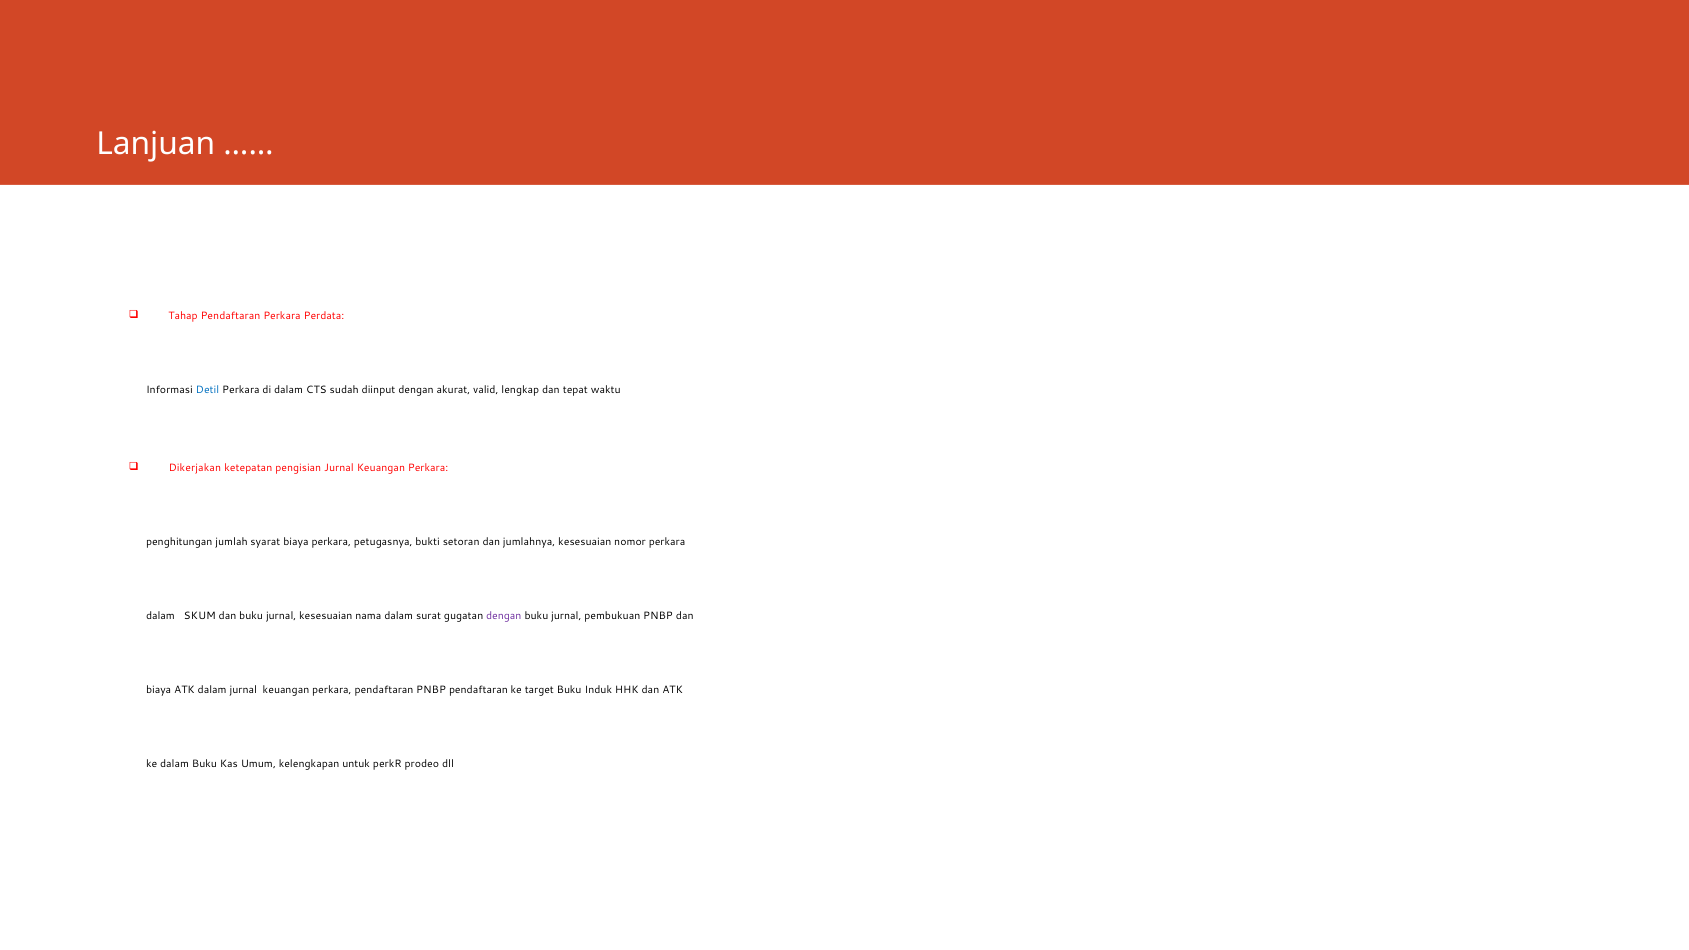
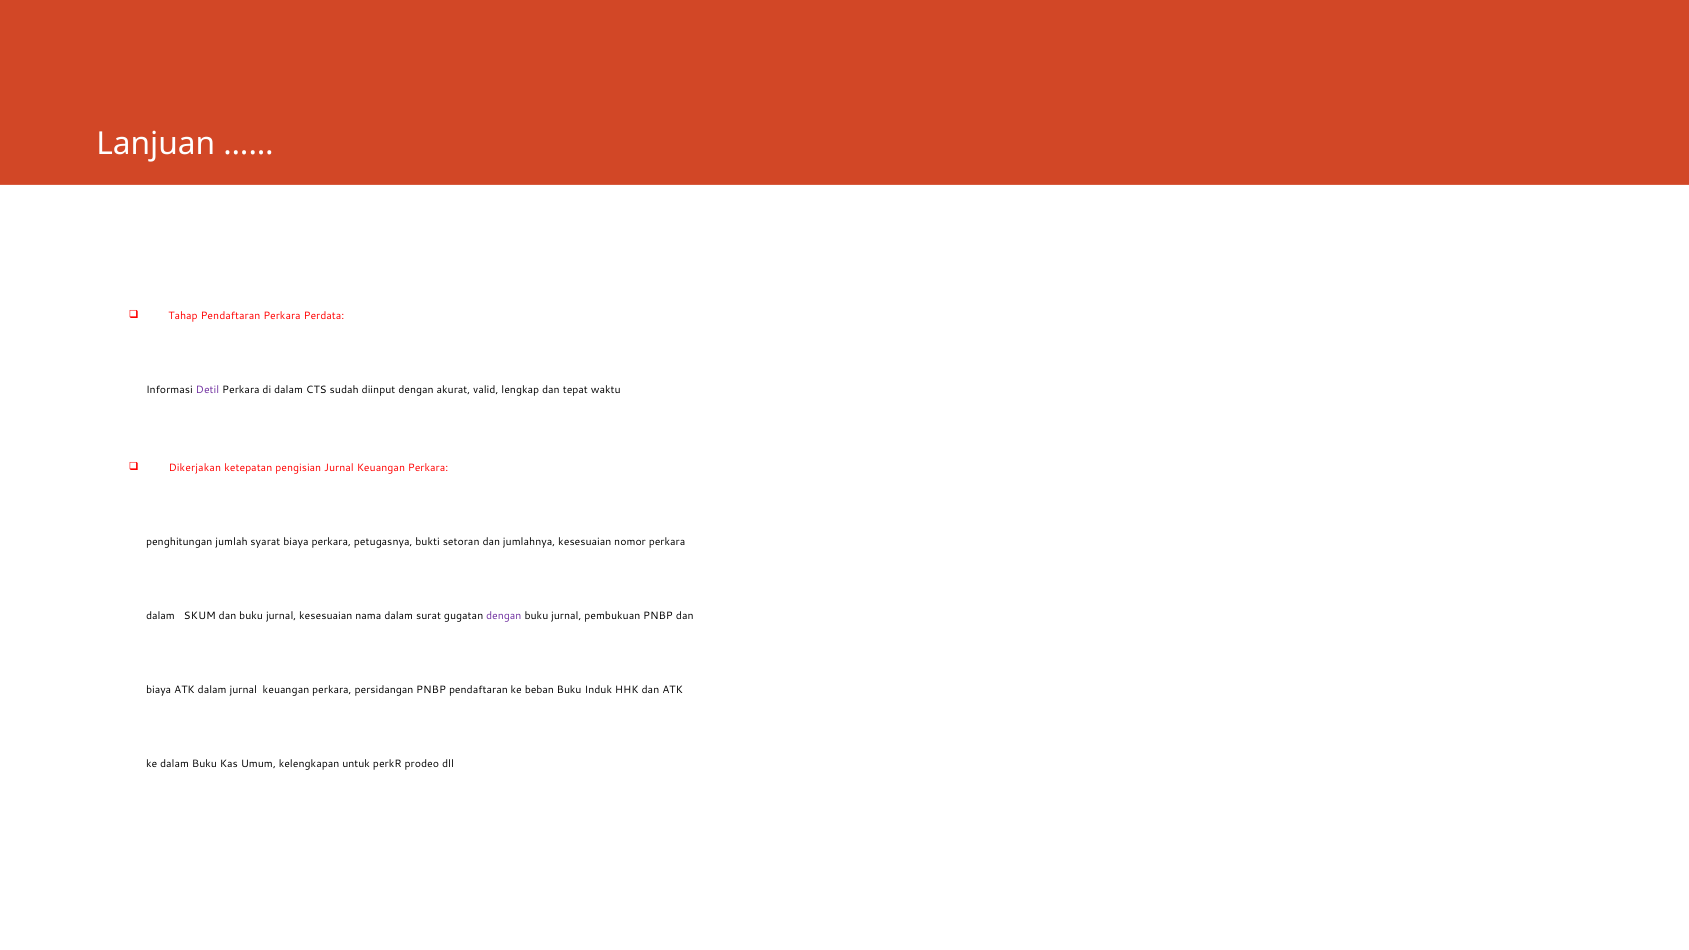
Detil colour: blue -> purple (208, 390)
perkara pendaftaran: pendaftaran -> persidangan (384, 690)
target: target -> beban (539, 690)
